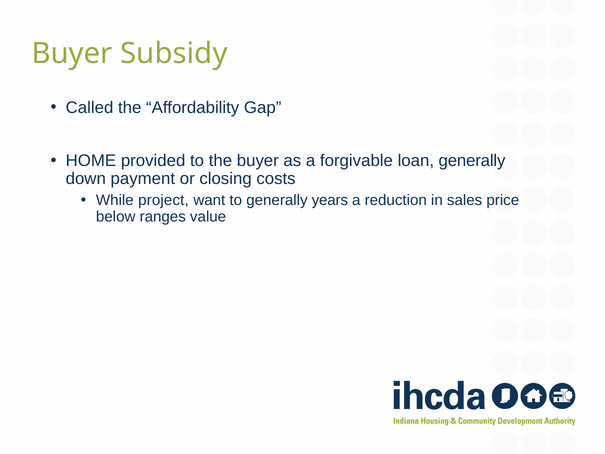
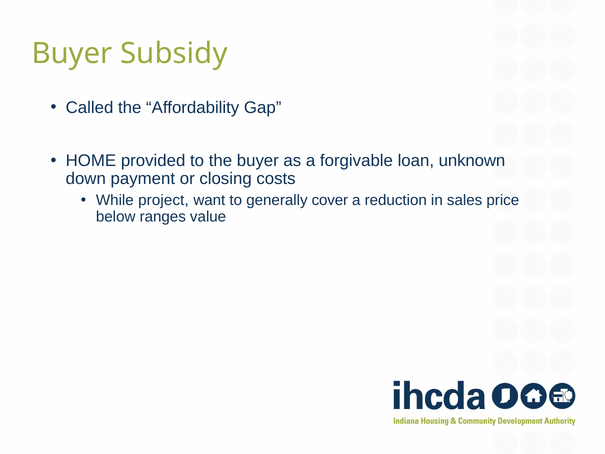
loan generally: generally -> unknown (472, 161)
years: years -> cover (330, 200)
